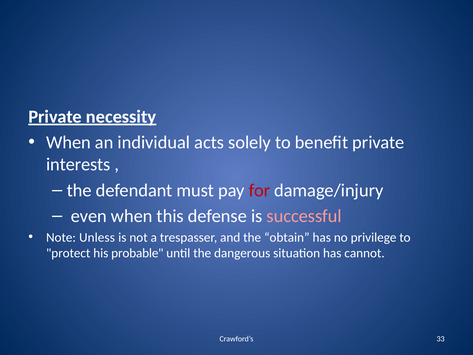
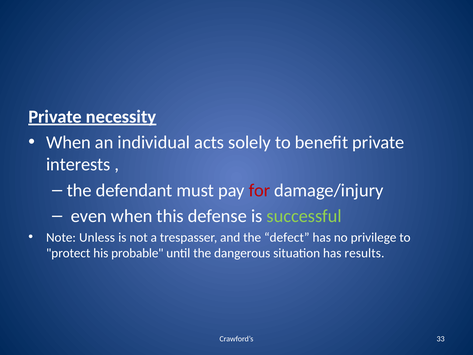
successful colour: pink -> light green (304, 216)
obtain: obtain -> defect (287, 237)
cannot: cannot -> results (364, 253)
